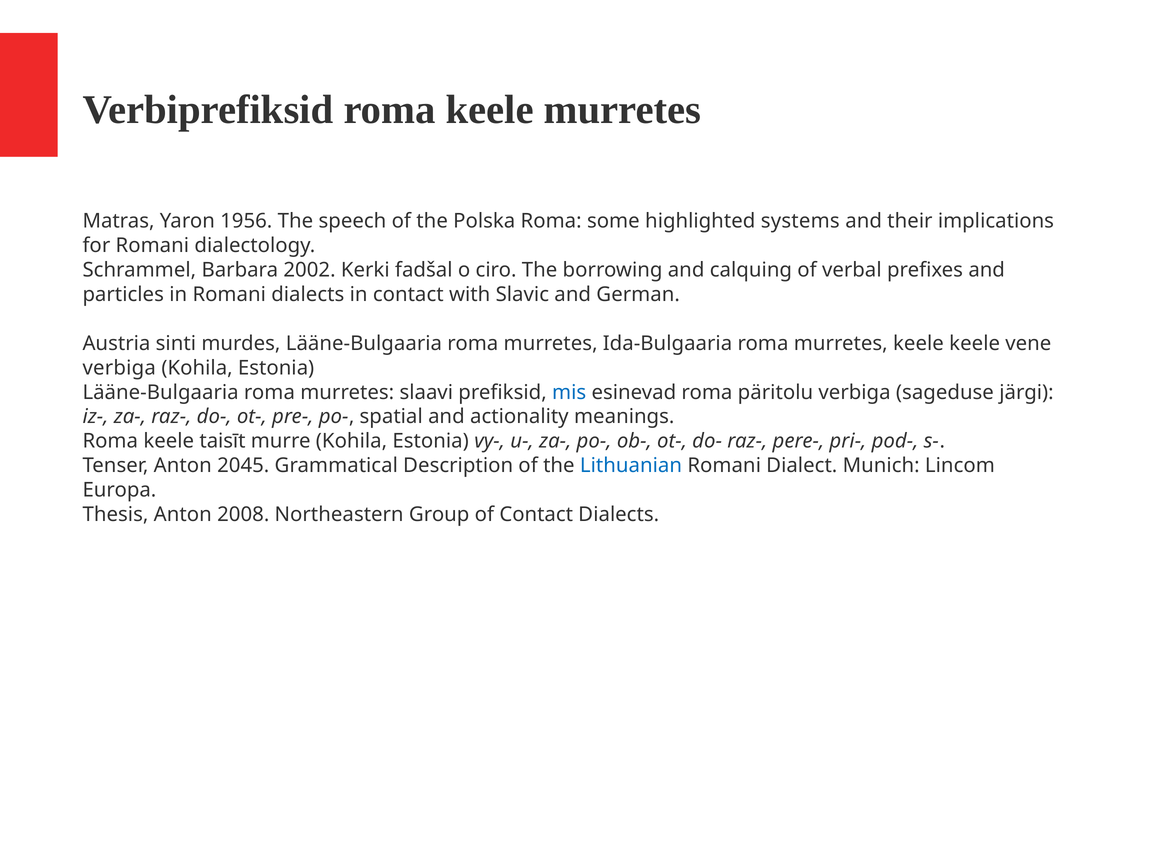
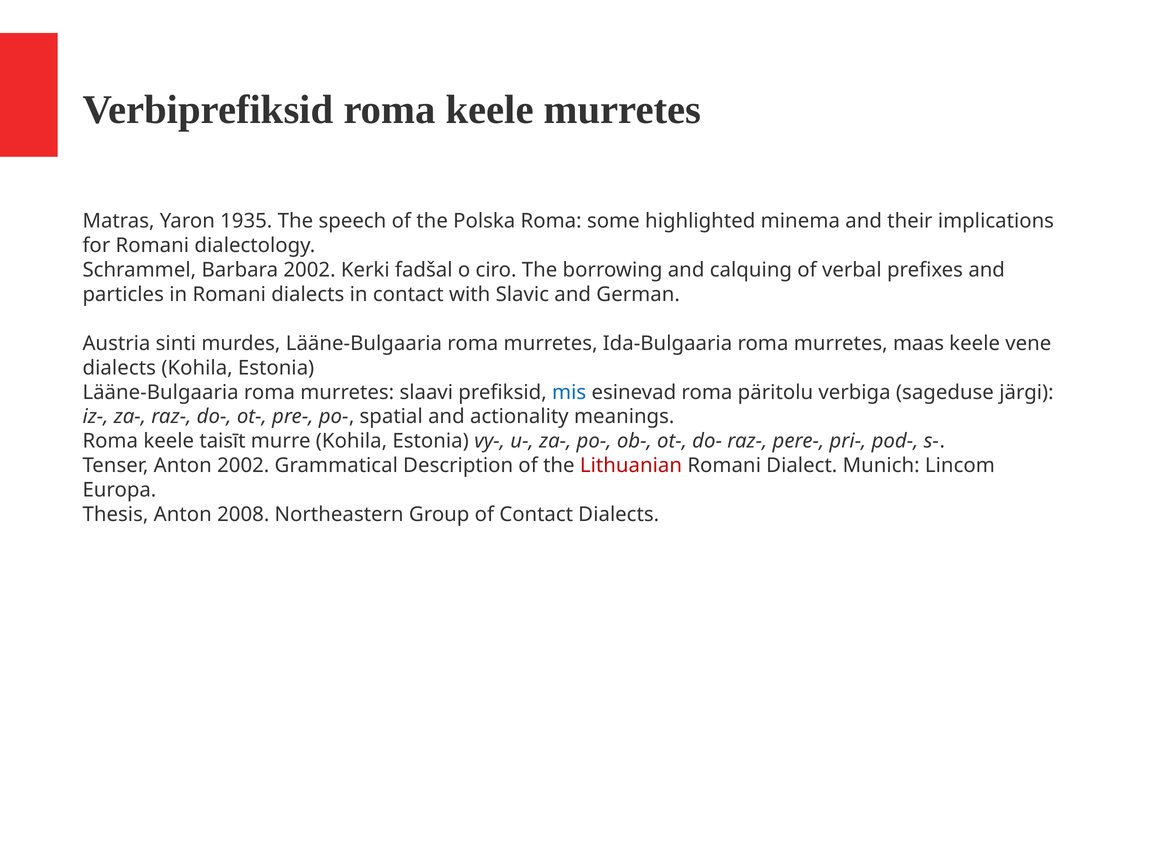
1956: 1956 -> 1935 (246, 221)
systems: systems -> minema (800, 221)
murretes keele: keele -> maas (919, 343)
verbiga: verbiga -> dialects (119, 368)
Anton 2045: 2045 -> 2002 (243, 466)
Lithuanian colour: blue -> red (631, 466)
